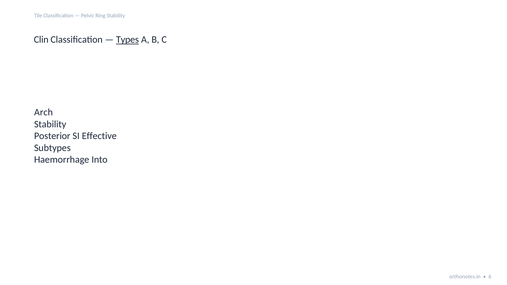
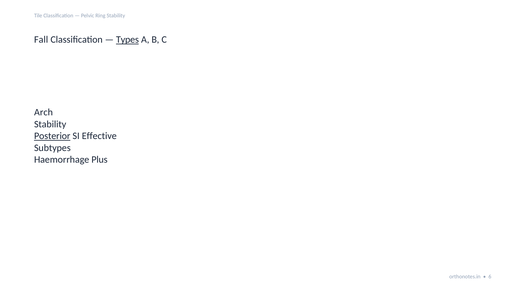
Clin: Clin -> Fall (41, 40)
Posterior underline: none -> present (52, 136)
Into: Into -> Plus (100, 160)
